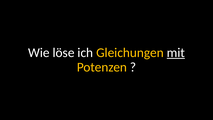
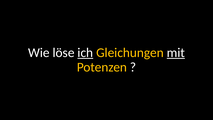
ich underline: none -> present (85, 53)
